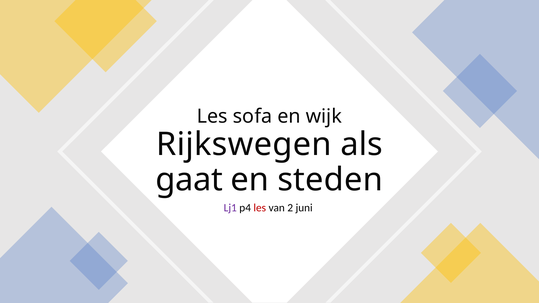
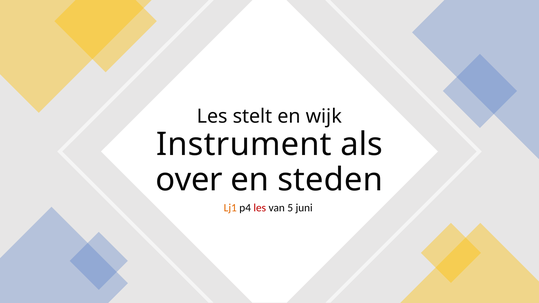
sofa: sofa -> stelt (253, 117)
Rijkswegen: Rijkswegen -> Instrument (244, 145)
gaat: gaat -> over (189, 180)
Lj1 colour: purple -> orange (230, 208)
2: 2 -> 5 (290, 208)
